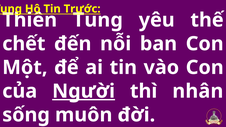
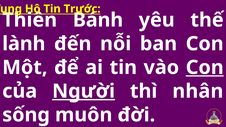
Thiên Tung: Tung -> Bánh (98, 20)
chết: chết -> lành (24, 44)
Con underline: none -> present (205, 68)
